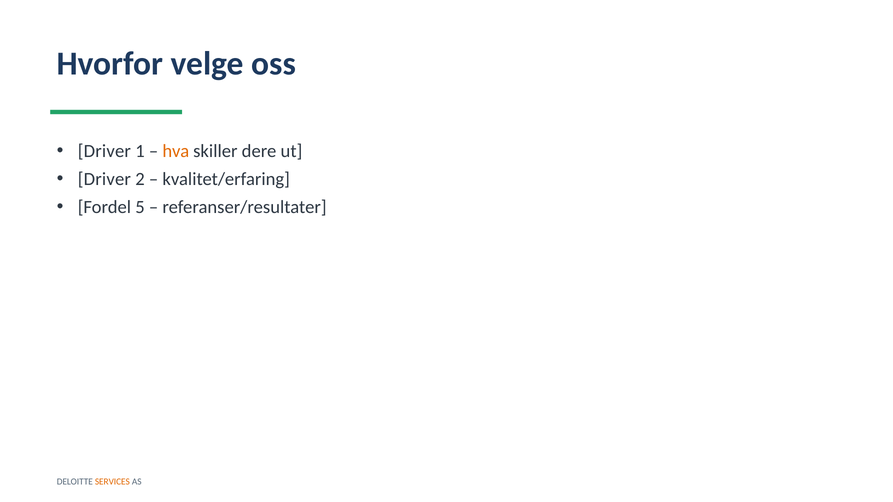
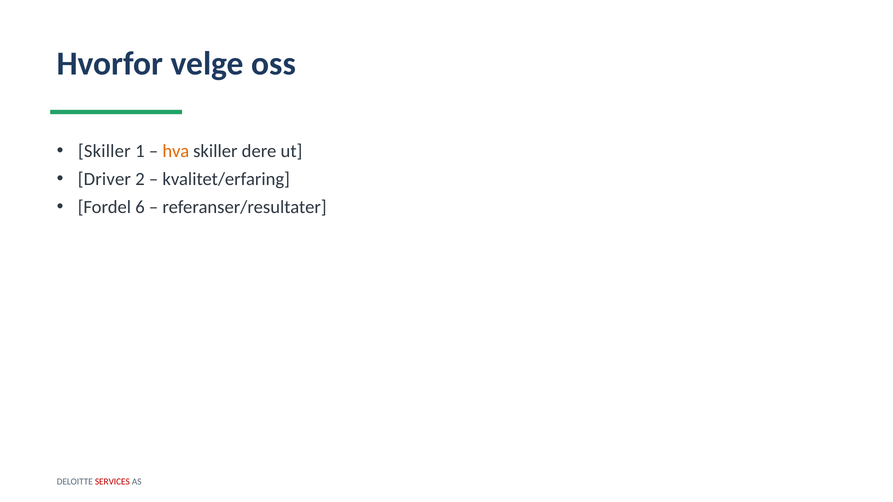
Driver: Driver -> Skiller (104, 151)
5: 5 -> 6 (140, 207)
SERVICES colour: orange -> red (112, 482)
